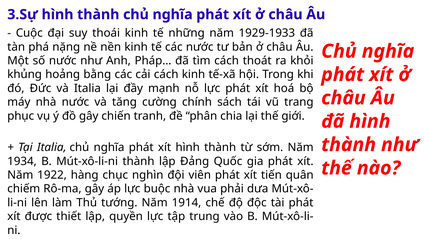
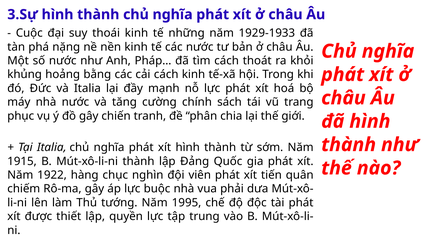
1934: 1934 -> 1915 (22, 161)
1914: 1914 -> 1995 (187, 203)
